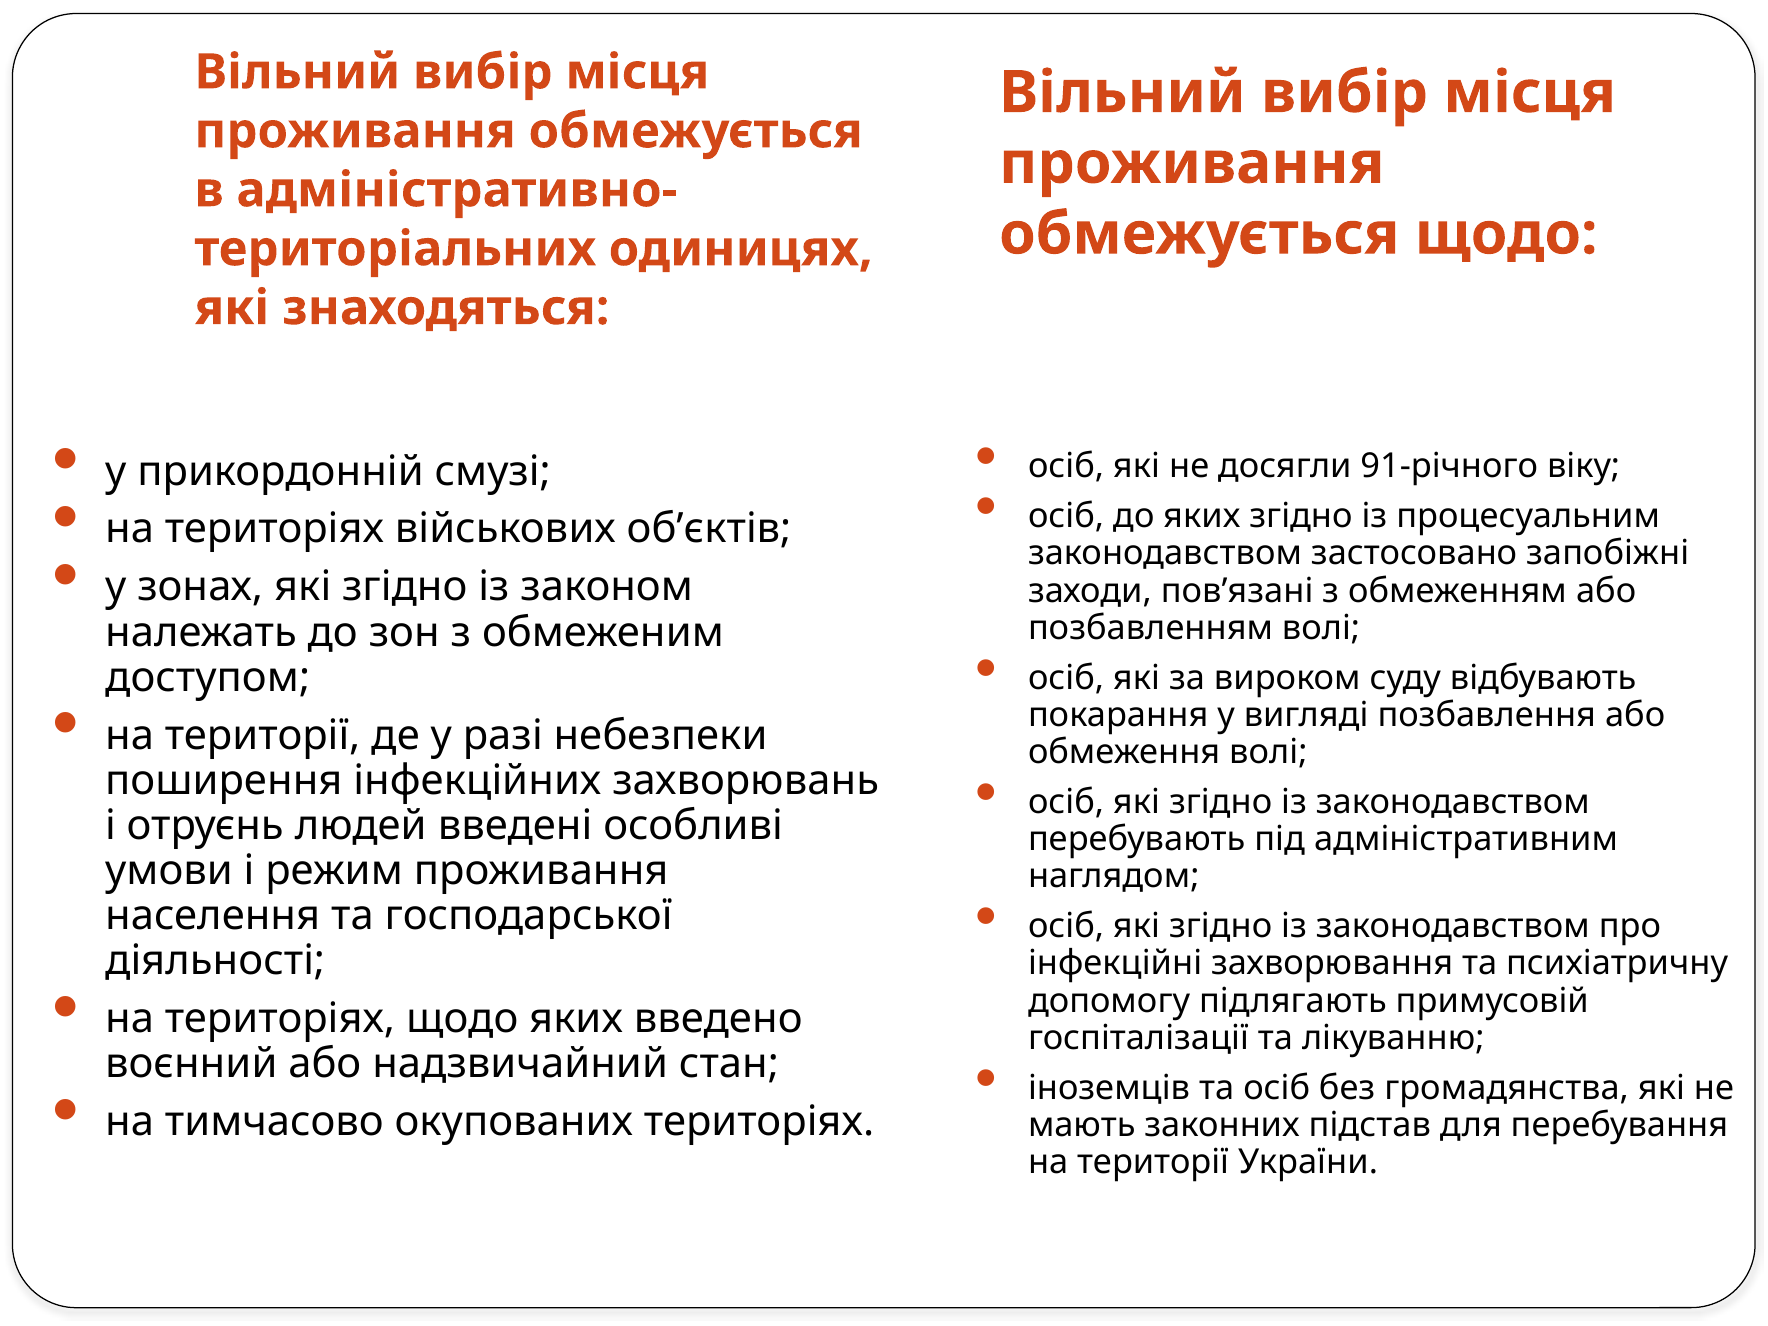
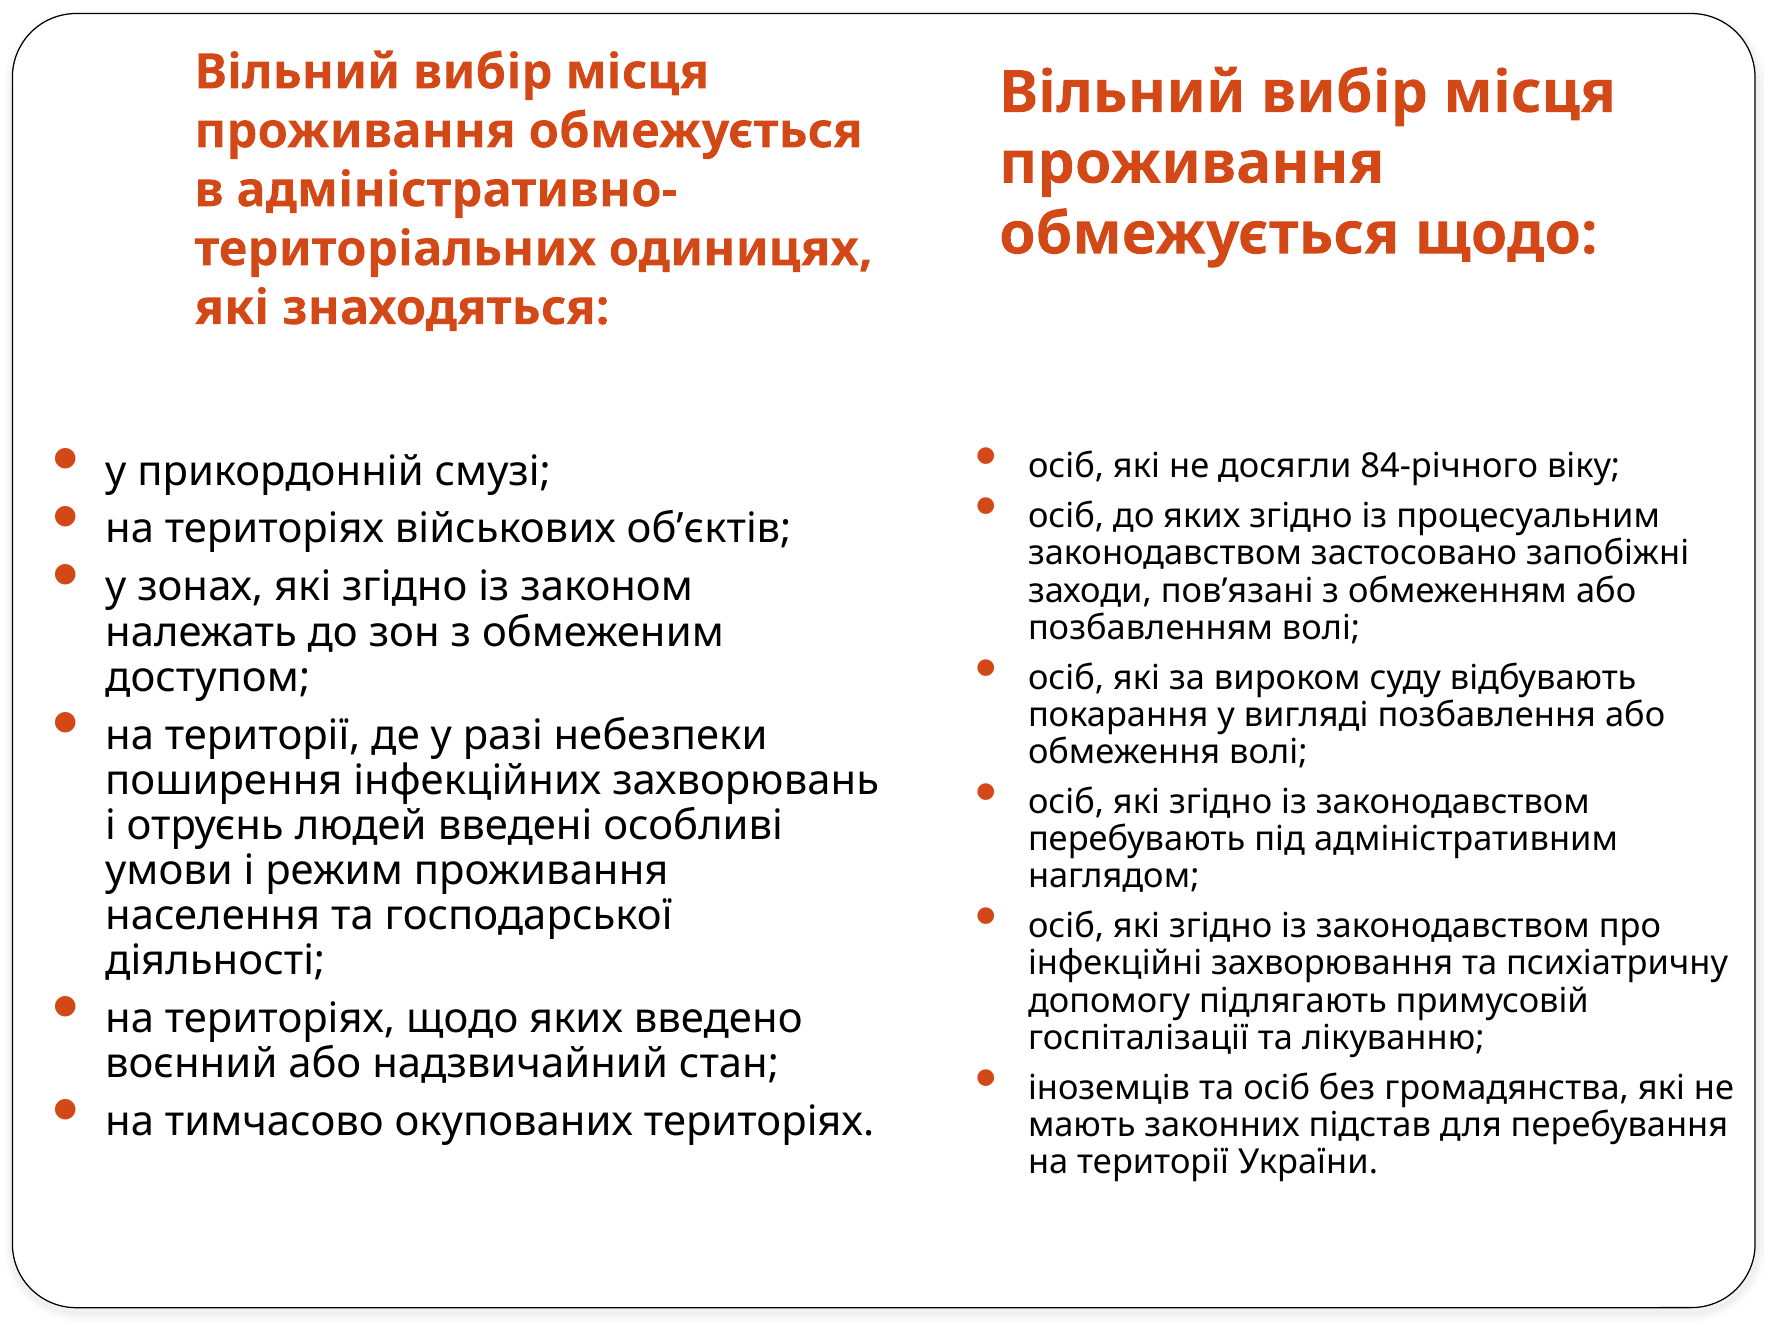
91-річного: 91-річного -> 84-річного (1449, 466)
